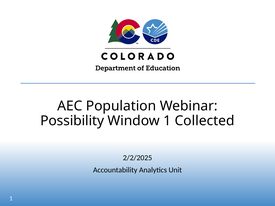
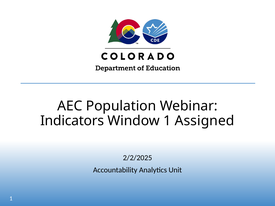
Possibility: Possibility -> Indicators (72, 121)
Collected: Collected -> Assigned (205, 121)
